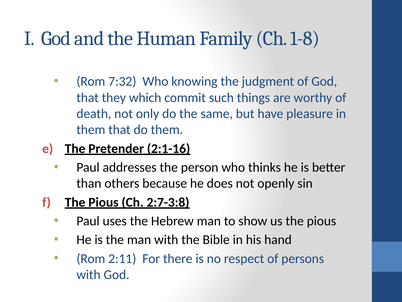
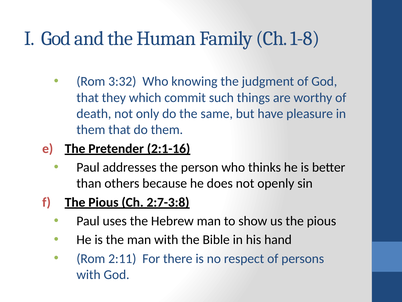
7:32: 7:32 -> 3:32 (122, 81)
